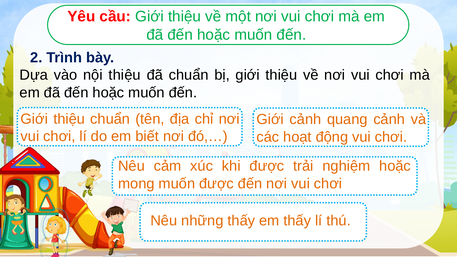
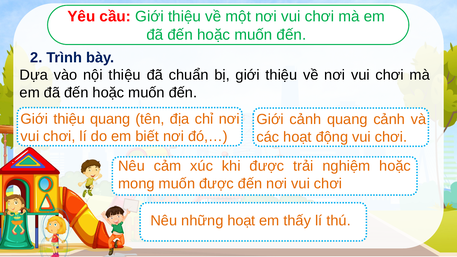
thiệu chuẩn: chuẩn -> quang (110, 119)
những thấy: thấy -> hoạt (241, 221)
